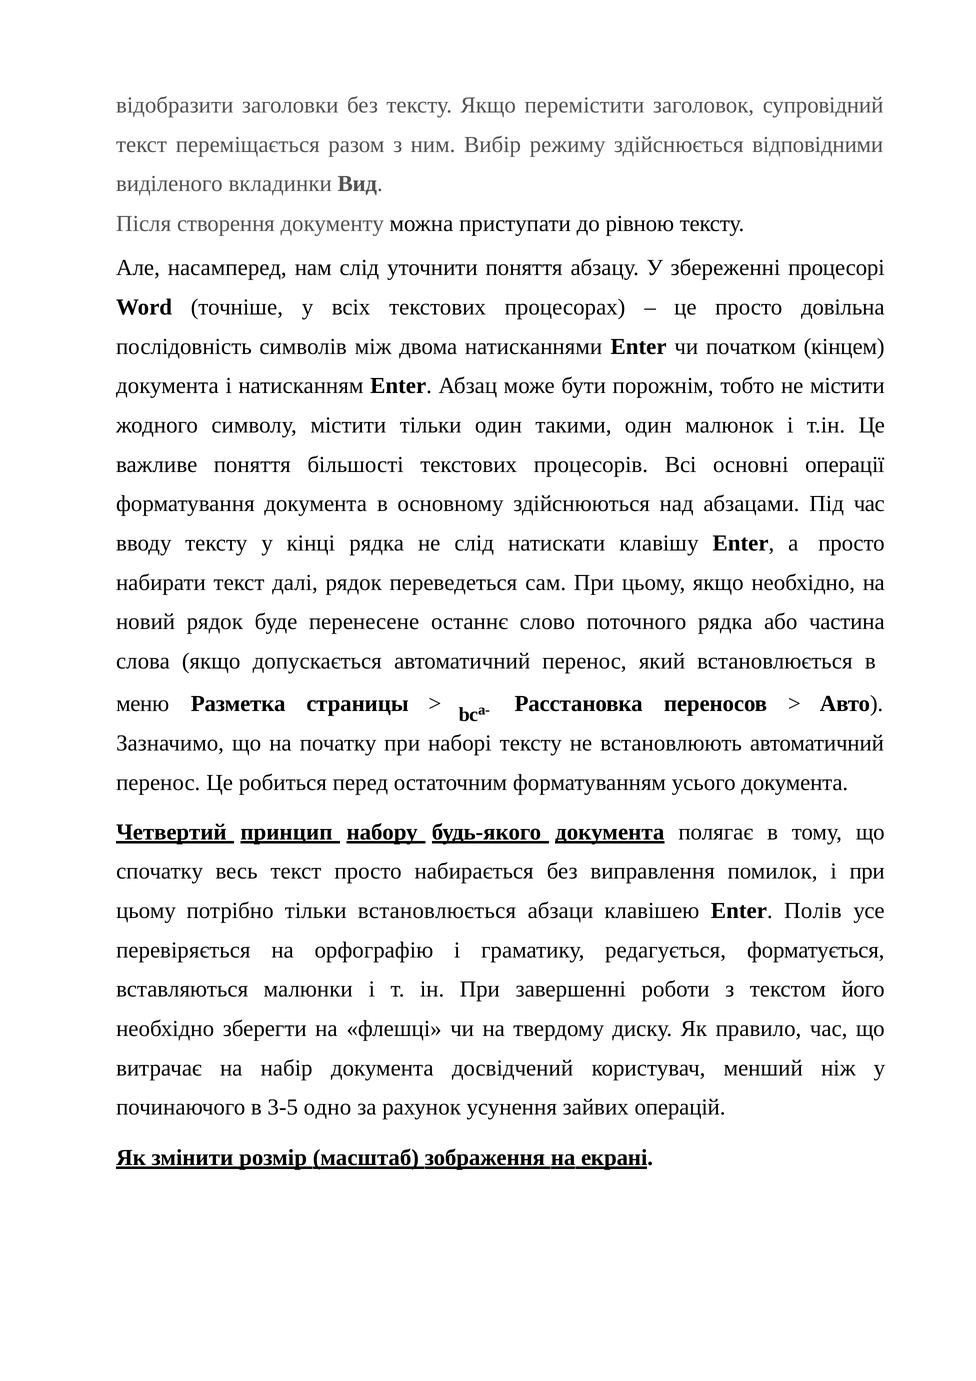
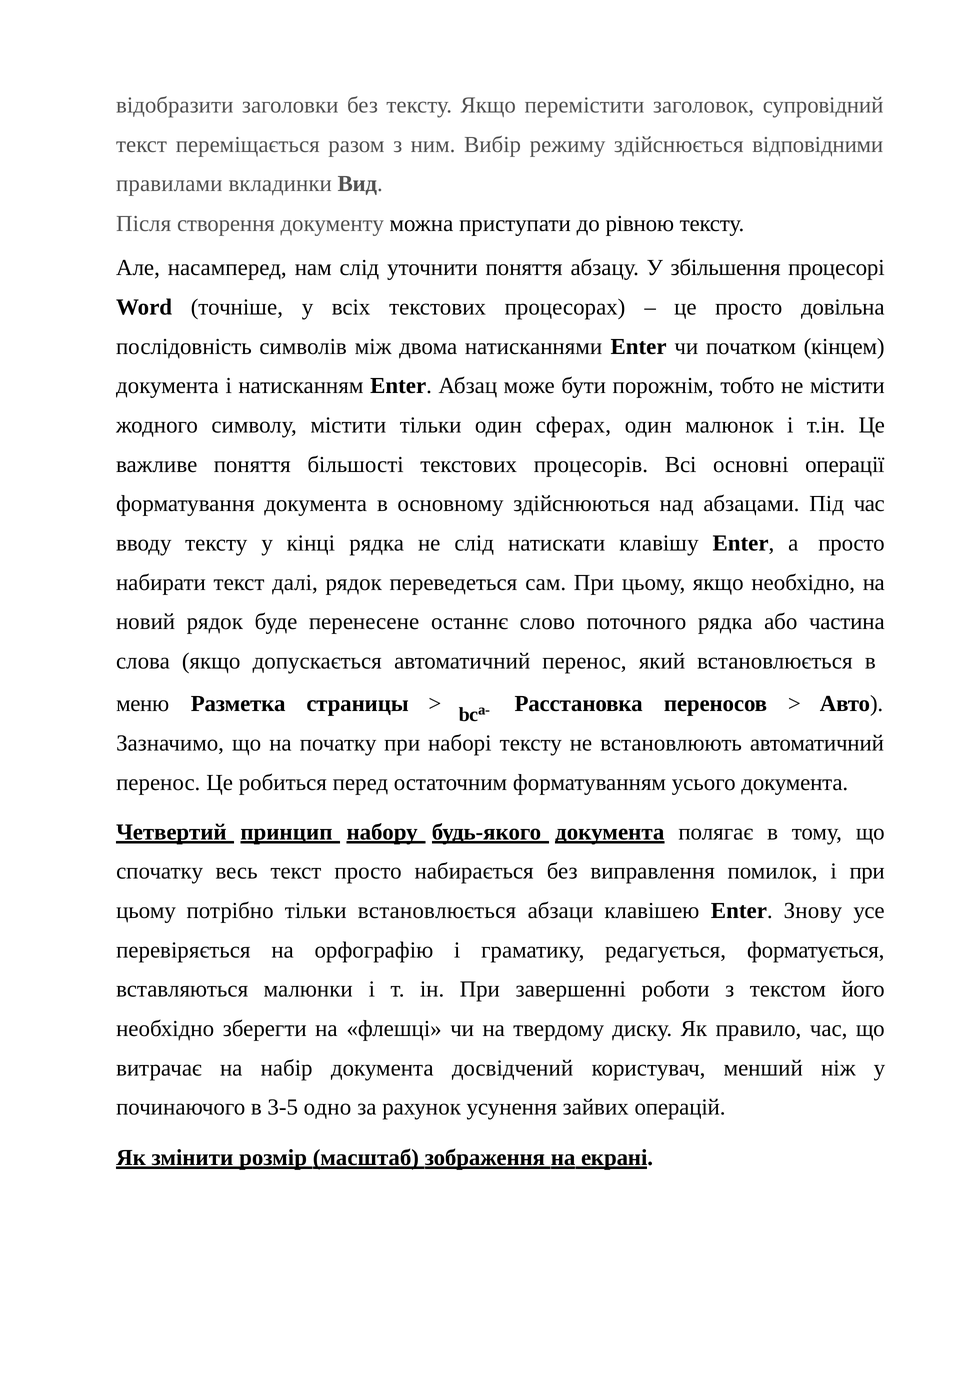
виділеного: виділеного -> правилами (169, 184)
збереженні: збереженні -> збільшення (726, 268)
такими: такими -> сферах (573, 425)
Полів: Полів -> Знову (813, 910)
